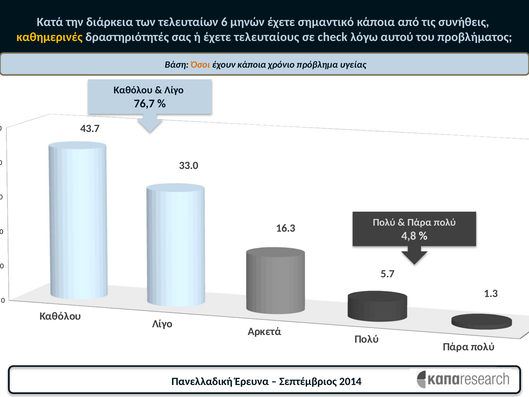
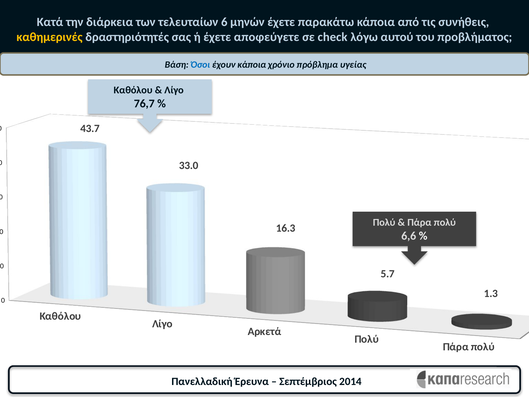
σημαντικό: σημαντικό -> παρακάτω (326, 22)
τελευταίους: τελευταίους -> αποφεύγετε (267, 37)
Όσοι colour: orange -> blue (200, 65)
4,8: 4,8 -> 6,6 (409, 236)
